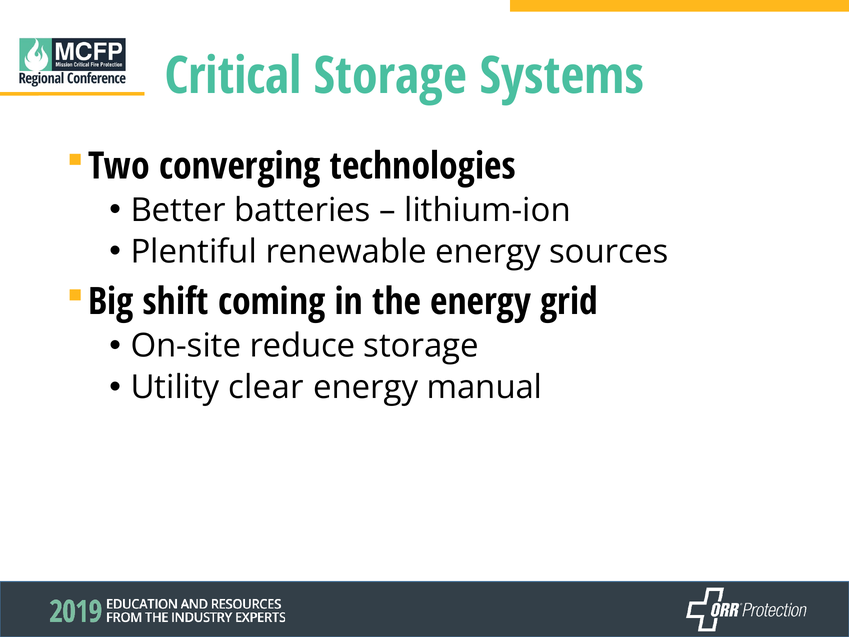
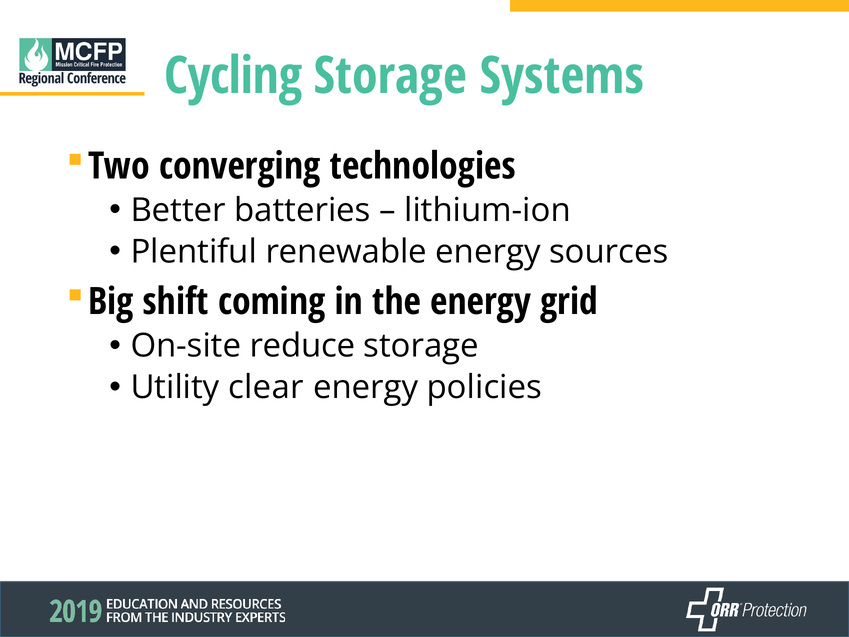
Critical: Critical -> Cycling (233, 76)
manual: manual -> policies (484, 387)
